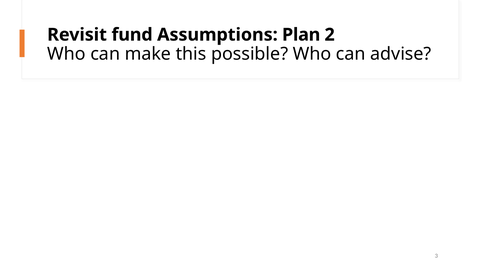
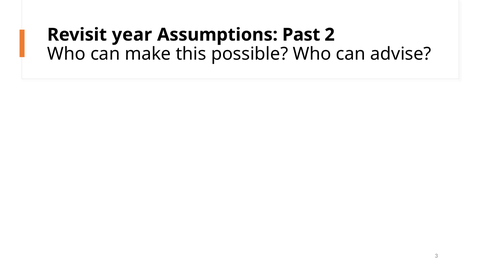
fund: fund -> year (132, 35)
Plan: Plan -> Past (301, 35)
